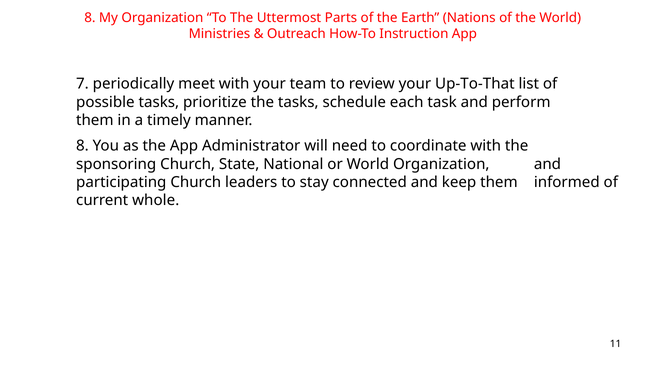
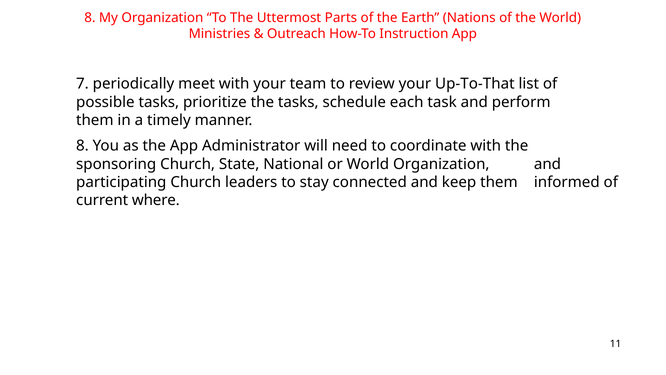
whole: whole -> where (156, 200)
